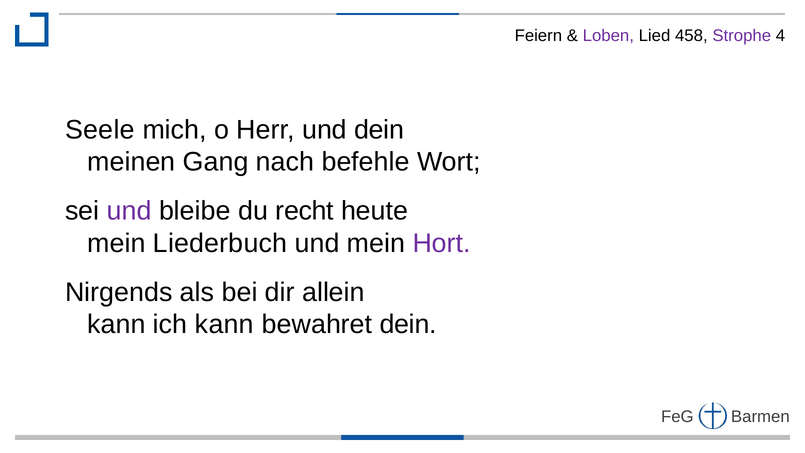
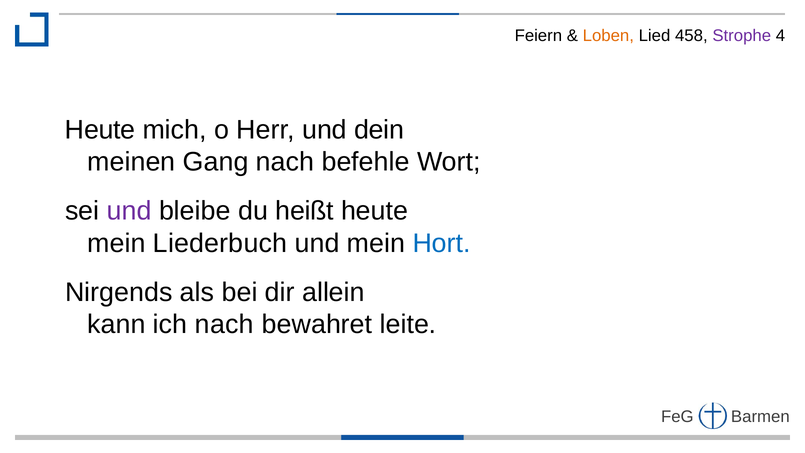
Loben colour: purple -> orange (608, 36)
Seele: Seele -> Heute (100, 130)
recht: recht -> heißt (305, 211)
Hort colour: purple -> blue (442, 243)
ich kann: kann -> nach (224, 324)
bewahret dein: dein -> leite (408, 324)
